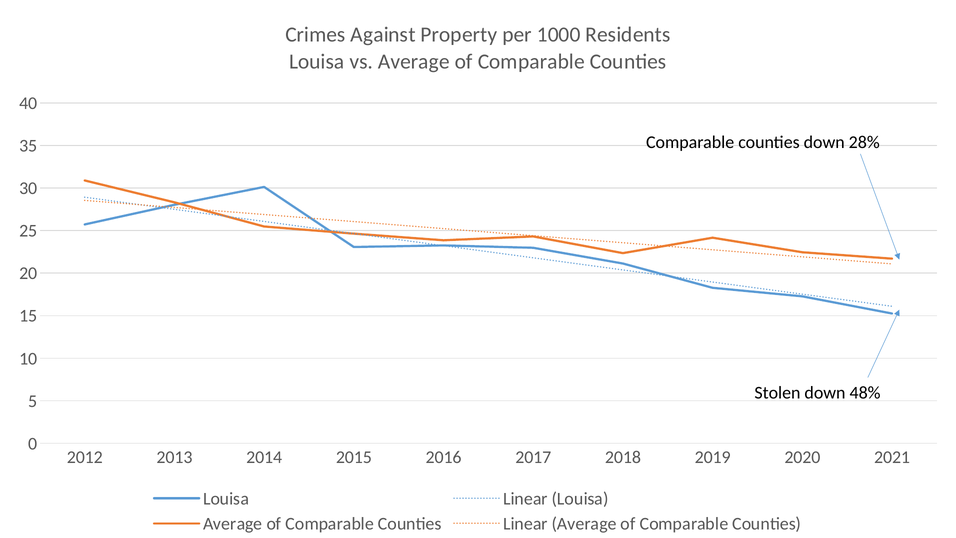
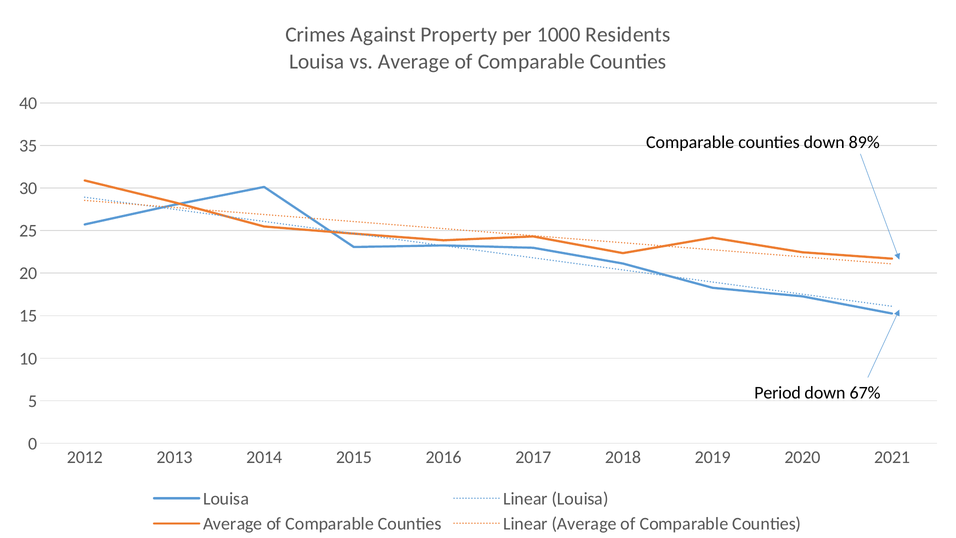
28%: 28% -> 89% (864, 142)
Stolen: Stolen -> Period (778, 393)
48%: 48% -> 67% (865, 393)
